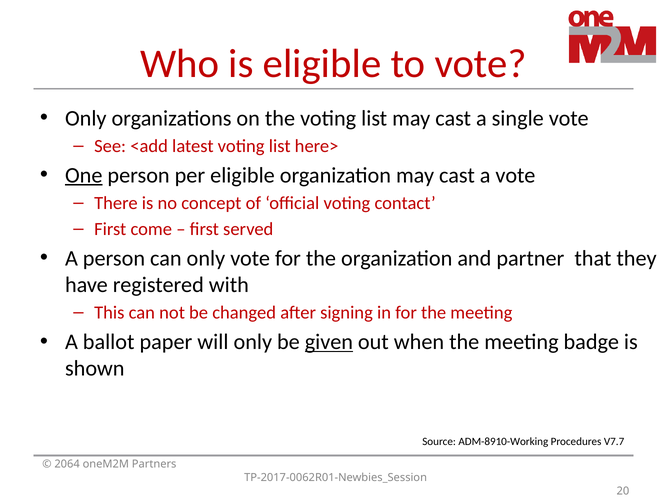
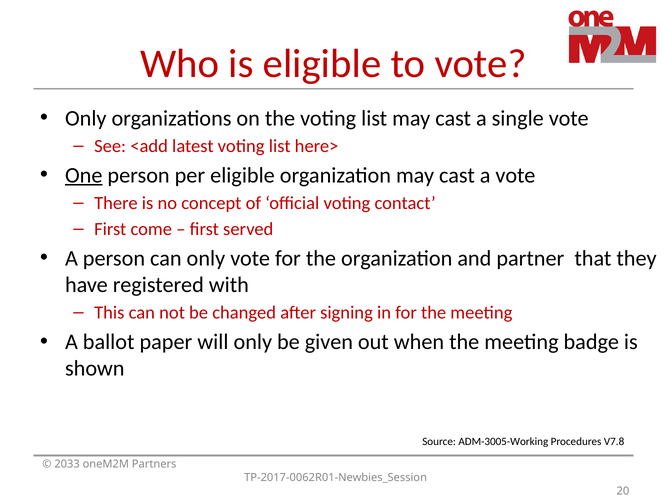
given underline: present -> none (329, 342)
ADM-8910-Working: ADM-8910-Working -> ADM-3005-Working (503, 442)
V7.7: V7.7 -> V7.8 (614, 442)
2064: 2064 -> 2033 (67, 465)
